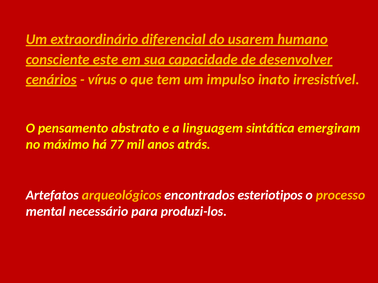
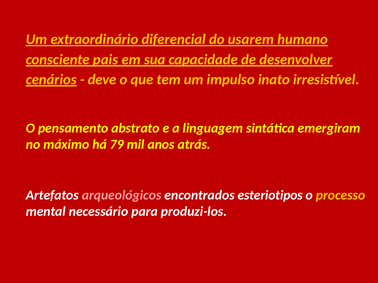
este: este -> pais (106, 60)
vírus: vírus -> deve (102, 80)
77: 77 -> 79 (117, 145)
arqueológicos colour: yellow -> pink (122, 195)
